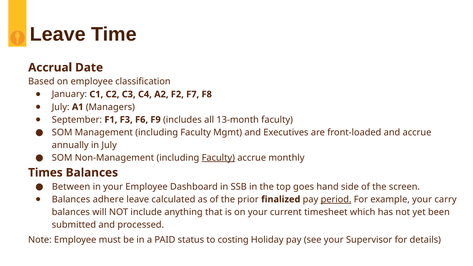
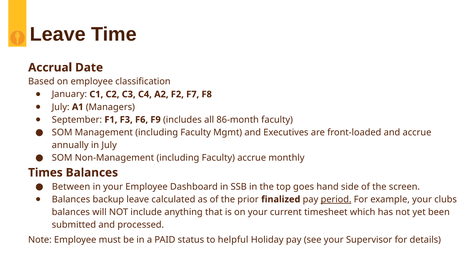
13-month: 13-month -> 86-month (238, 120)
Faculty underline: present -> none (218, 158)
adhere: adhere -> backup (108, 199)
carry: carry -> clubs (446, 199)
costing: costing -> helpful (233, 240)
